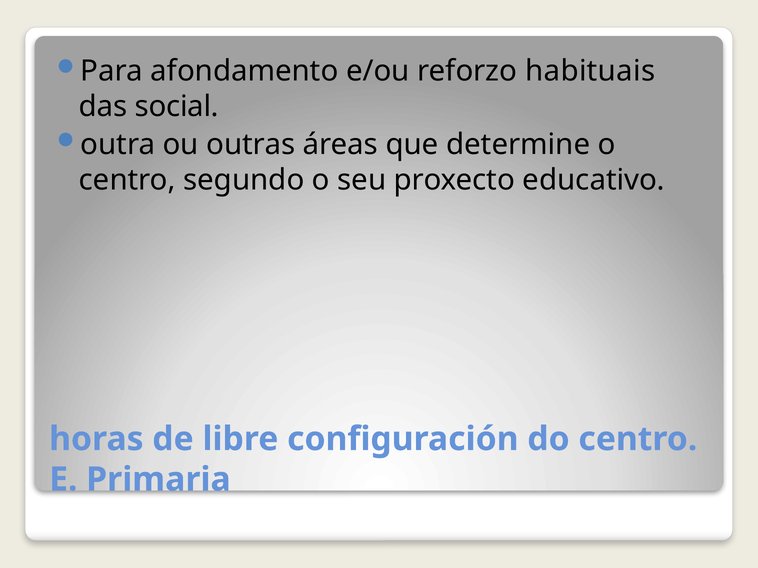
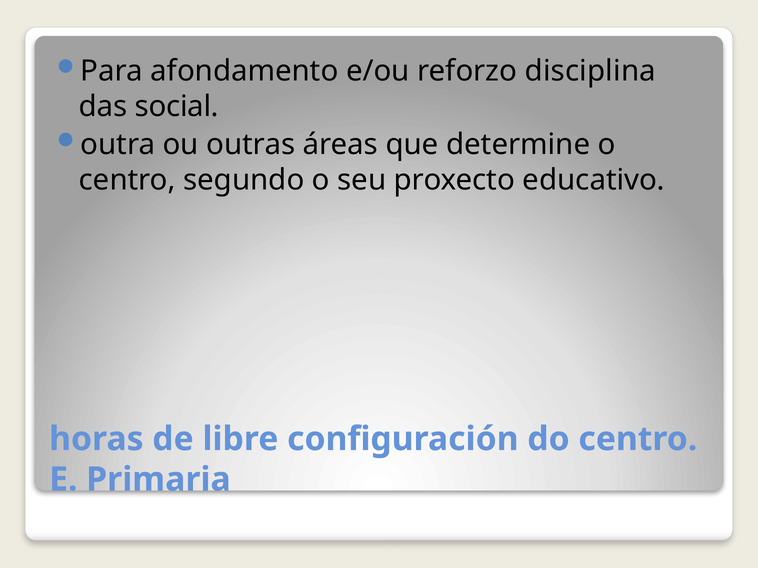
habituais: habituais -> disciplina (590, 71)
